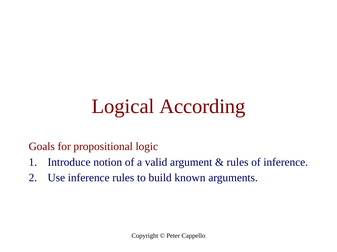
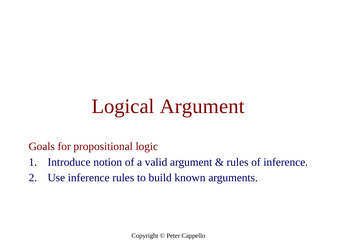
Logical According: According -> Argument (202, 107)
